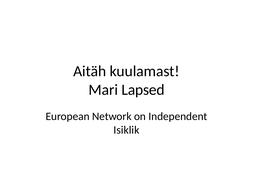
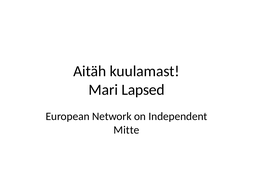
Isiklik: Isiklik -> Mitte (126, 130)
